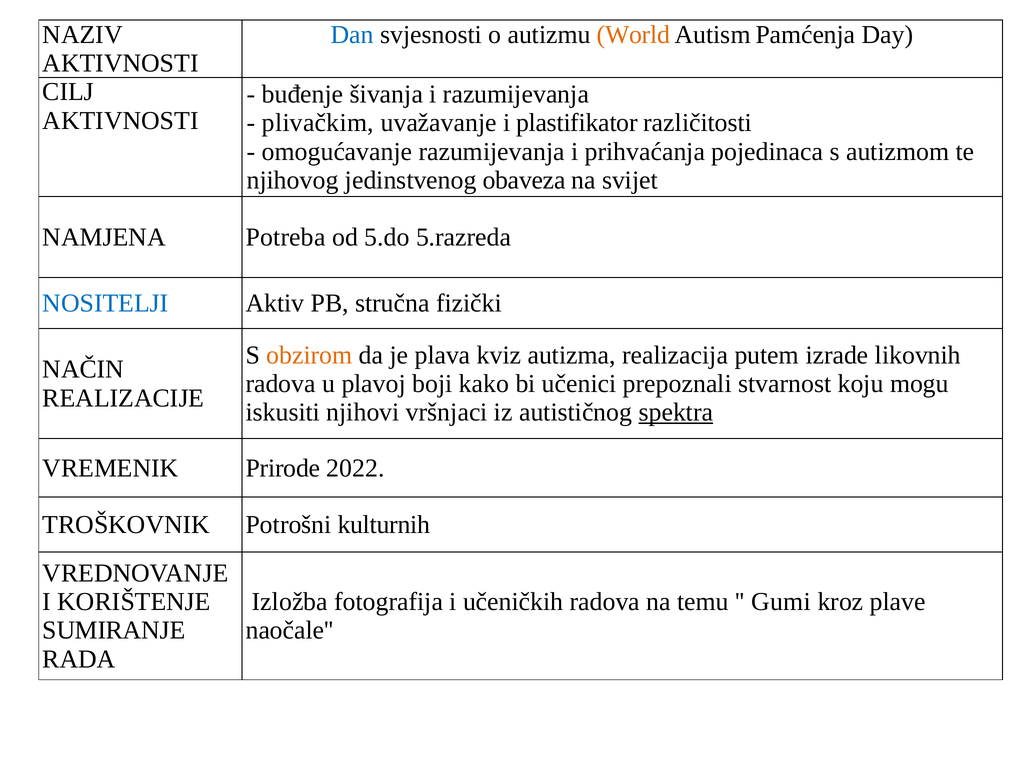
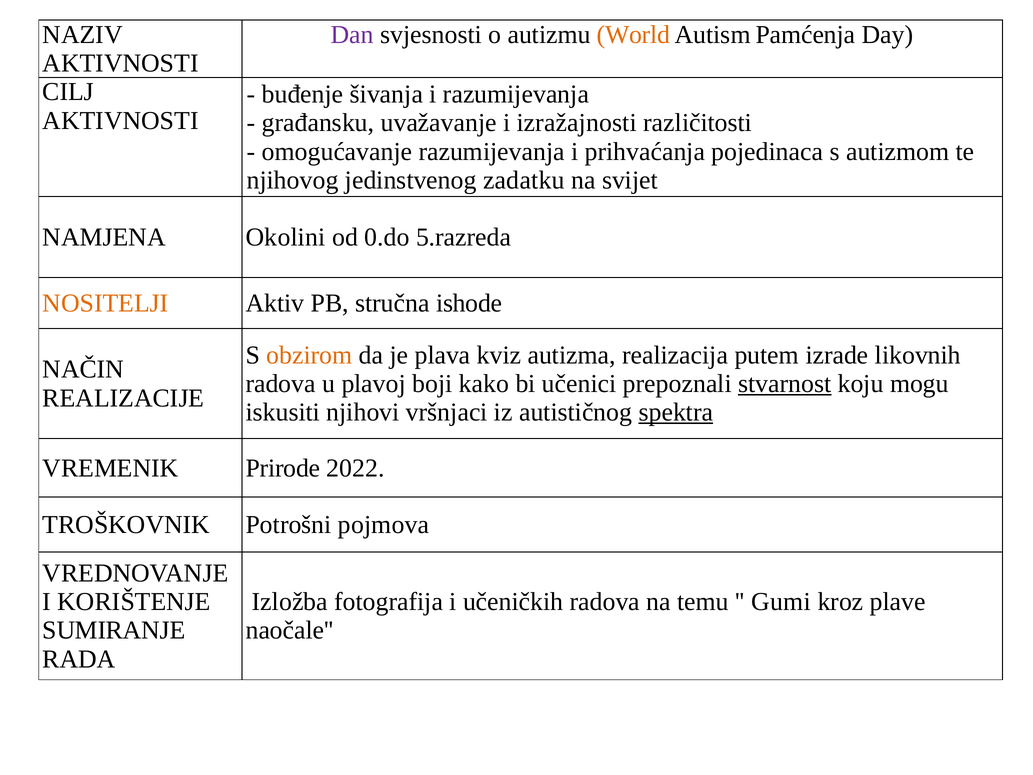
Dan colour: blue -> purple (352, 35)
plivačkim: plivačkim -> građansku (318, 123)
plastifikator: plastifikator -> izražajnosti (577, 123)
obaveza: obaveza -> zadatku (524, 180)
Potreba: Potreba -> Okolini (286, 237)
5.do: 5.do -> 0.do (387, 237)
NOSITELJI colour: blue -> orange (105, 303)
fizički: fizički -> ishode (469, 303)
stvarnost underline: none -> present (785, 384)
kulturnih: kulturnih -> pojmova (384, 525)
